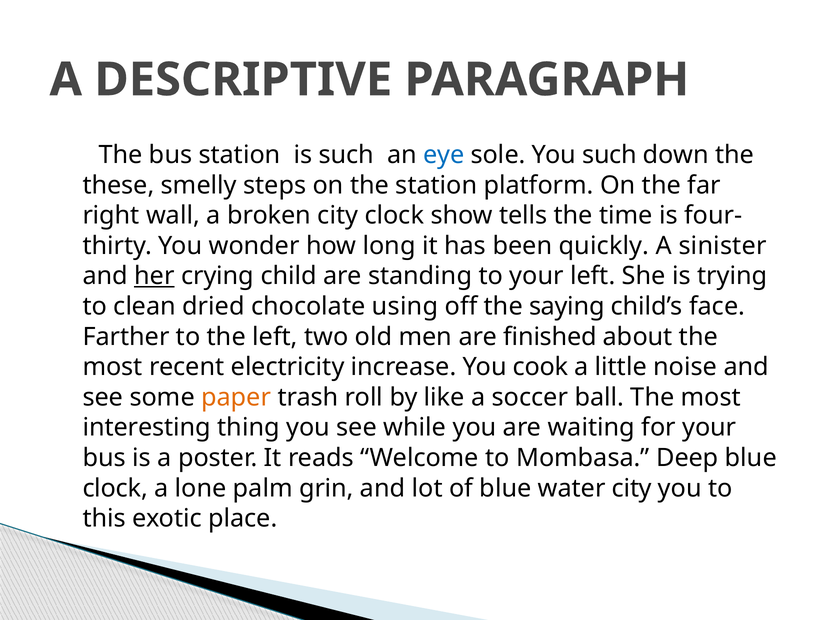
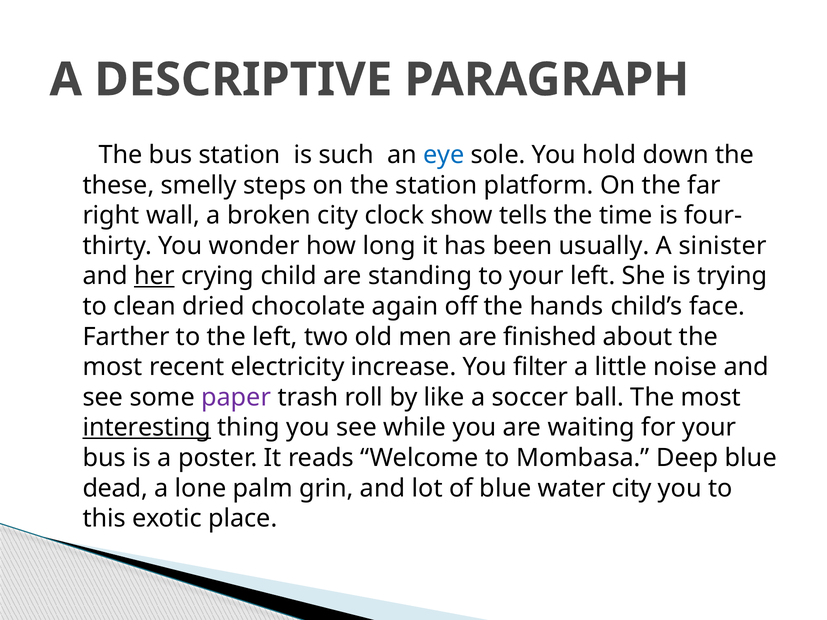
You such: such -> hold (609, 155)
quickly: quickly -> usually (604, 246)
using: using -> again (405, 307)
saying: saying -> hands (567, 307)
cook: cook -> filter (541, 367)
paper colour: orange -> purple (236, 397)
interesting underline: none -> present (147, 428)
clock: clock -> dead (115, 488)
